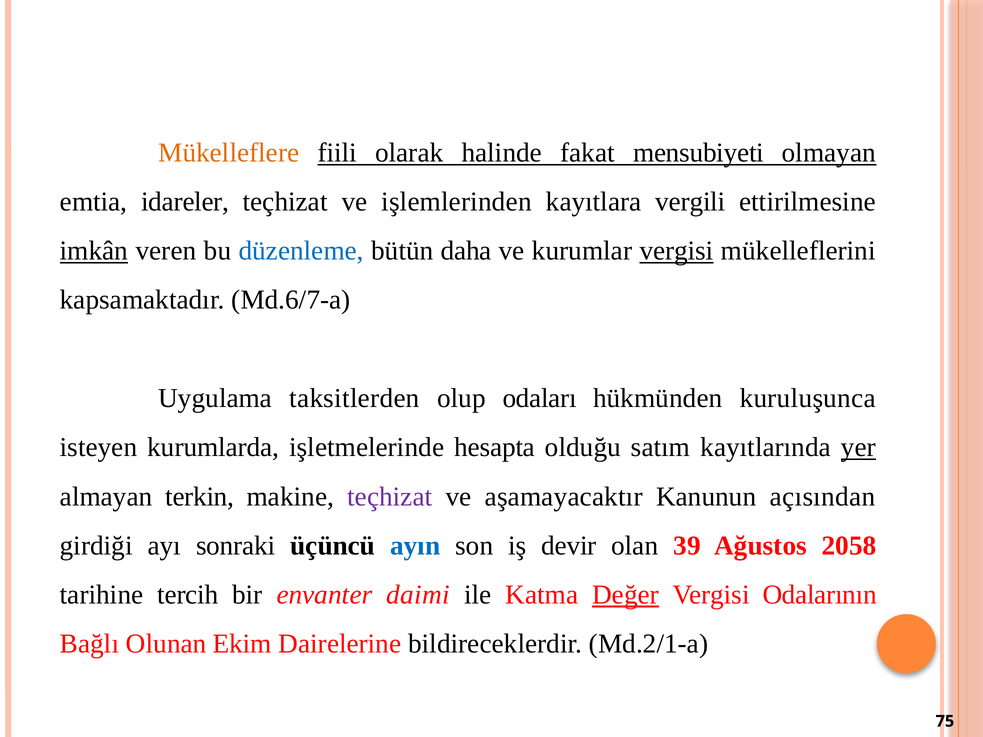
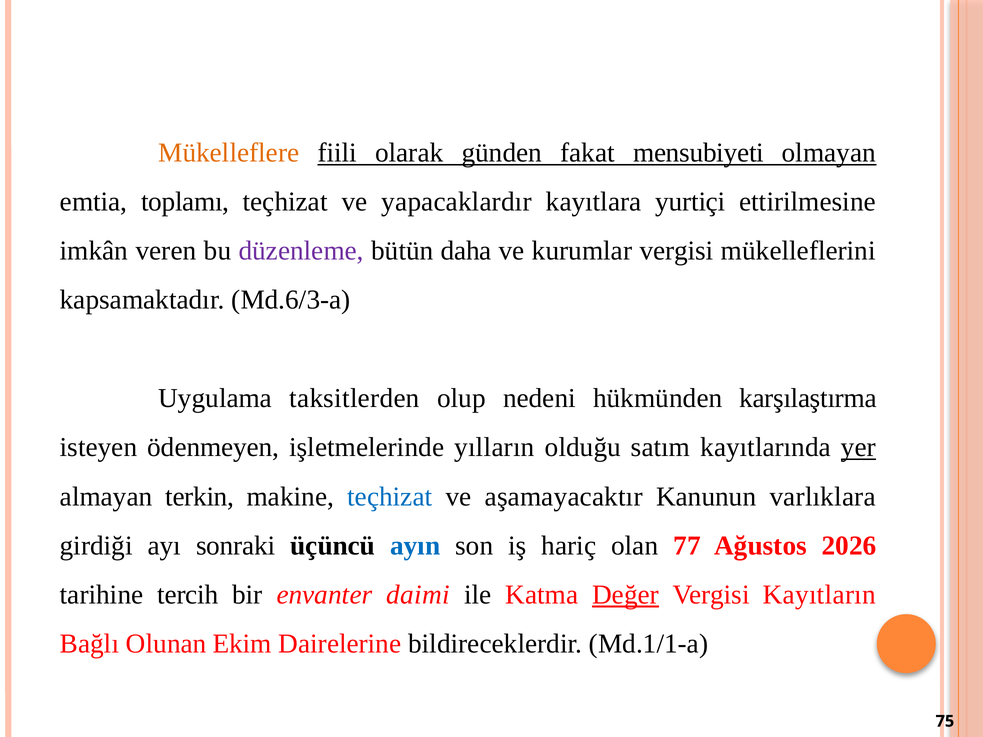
halinde: halinde -> günden (502, 153)
idareler: idareler -> toplamı (185, 202)
işlemlerinden: işlemlerinden -> yapacaklardır (457, 202)
vergili: vergili -> yurtiçi (690, 202)
imkân underline: present -> none (94, 251)
düzenleme colour: blue -> purple (301, 251)
vergisi underline: present -> none (677, 251)
Md.6/7-a: Md.6/7-a -> Md.6/3-a (291, 300)
odaları: odaları -> nedeni (539, 398)
kuruluşunca: kuruluşunca -> karşılaştırma (808, 398)
kurumlarda: kurumlarda -> ödenmeyen (213, 448)
hesapta: hesapta -> yılların (494, 448)
teçhizat colour: purple -> blue (390, 497)
açısından: açısından -> varlıklara (823, 497)
devir: devir -> hariç (569, 546)
39: 39 -> 77 (687, 546)
2058: 2058 -> 2026 (849, 546)
Odalarının: Odalarının -> Kayıtların (819, 595)
Md.2/1-a: Md.2/1-a -> Md.1/1-a (649, 644)
